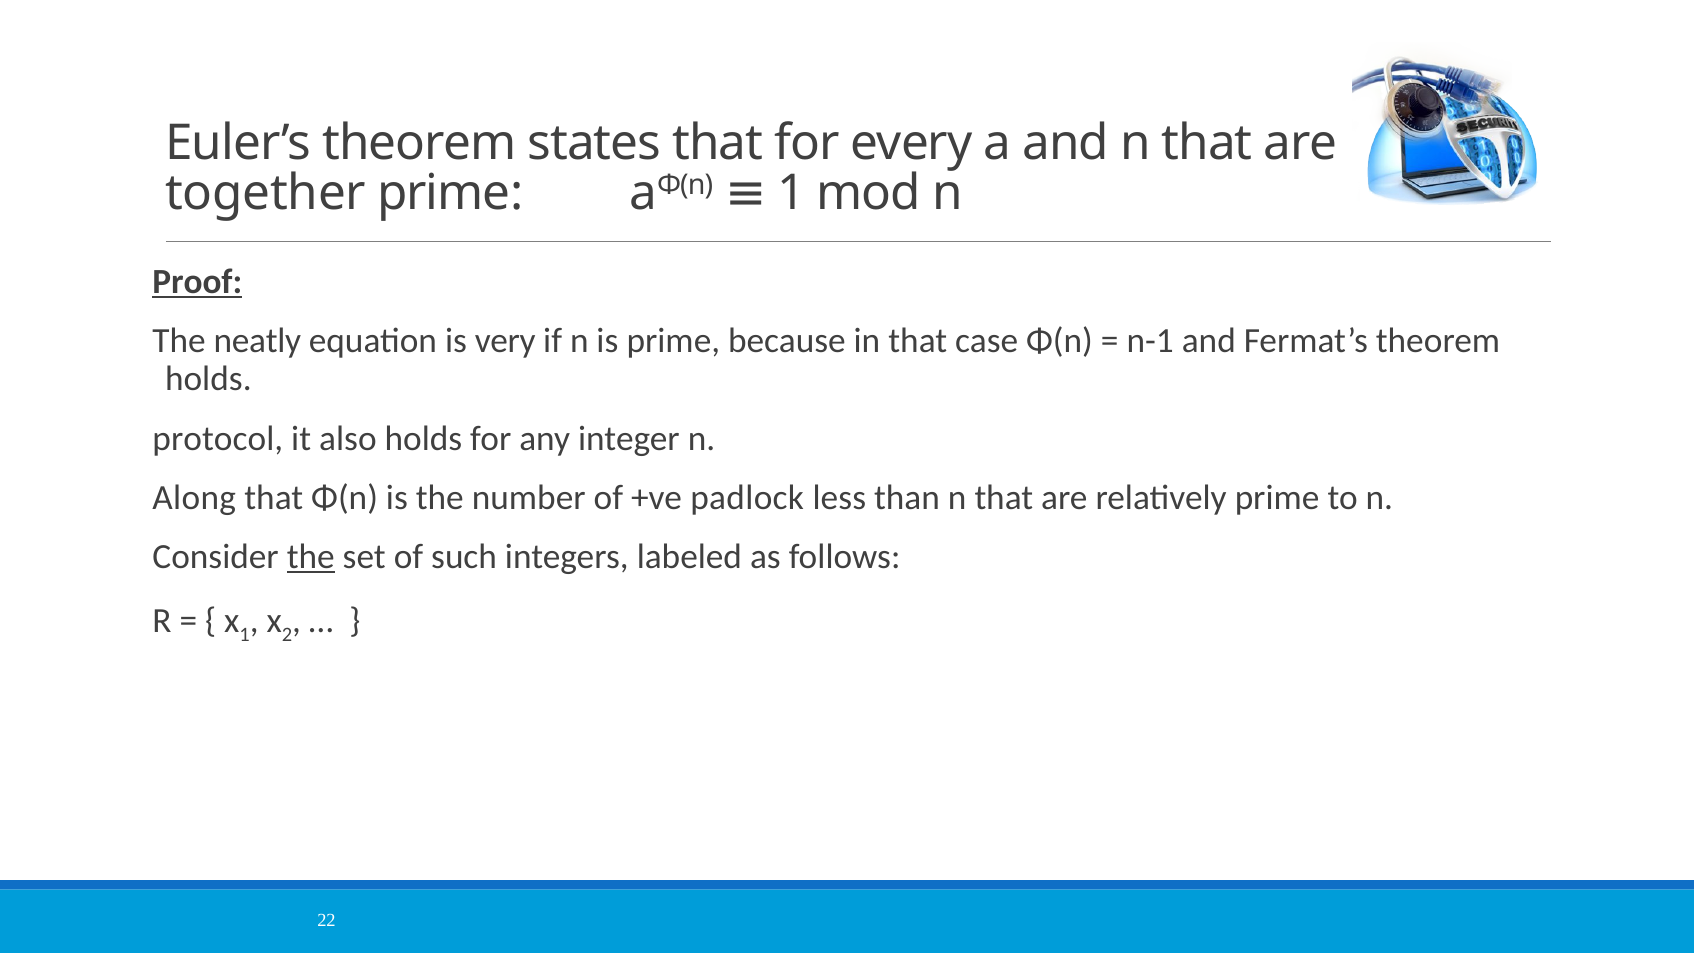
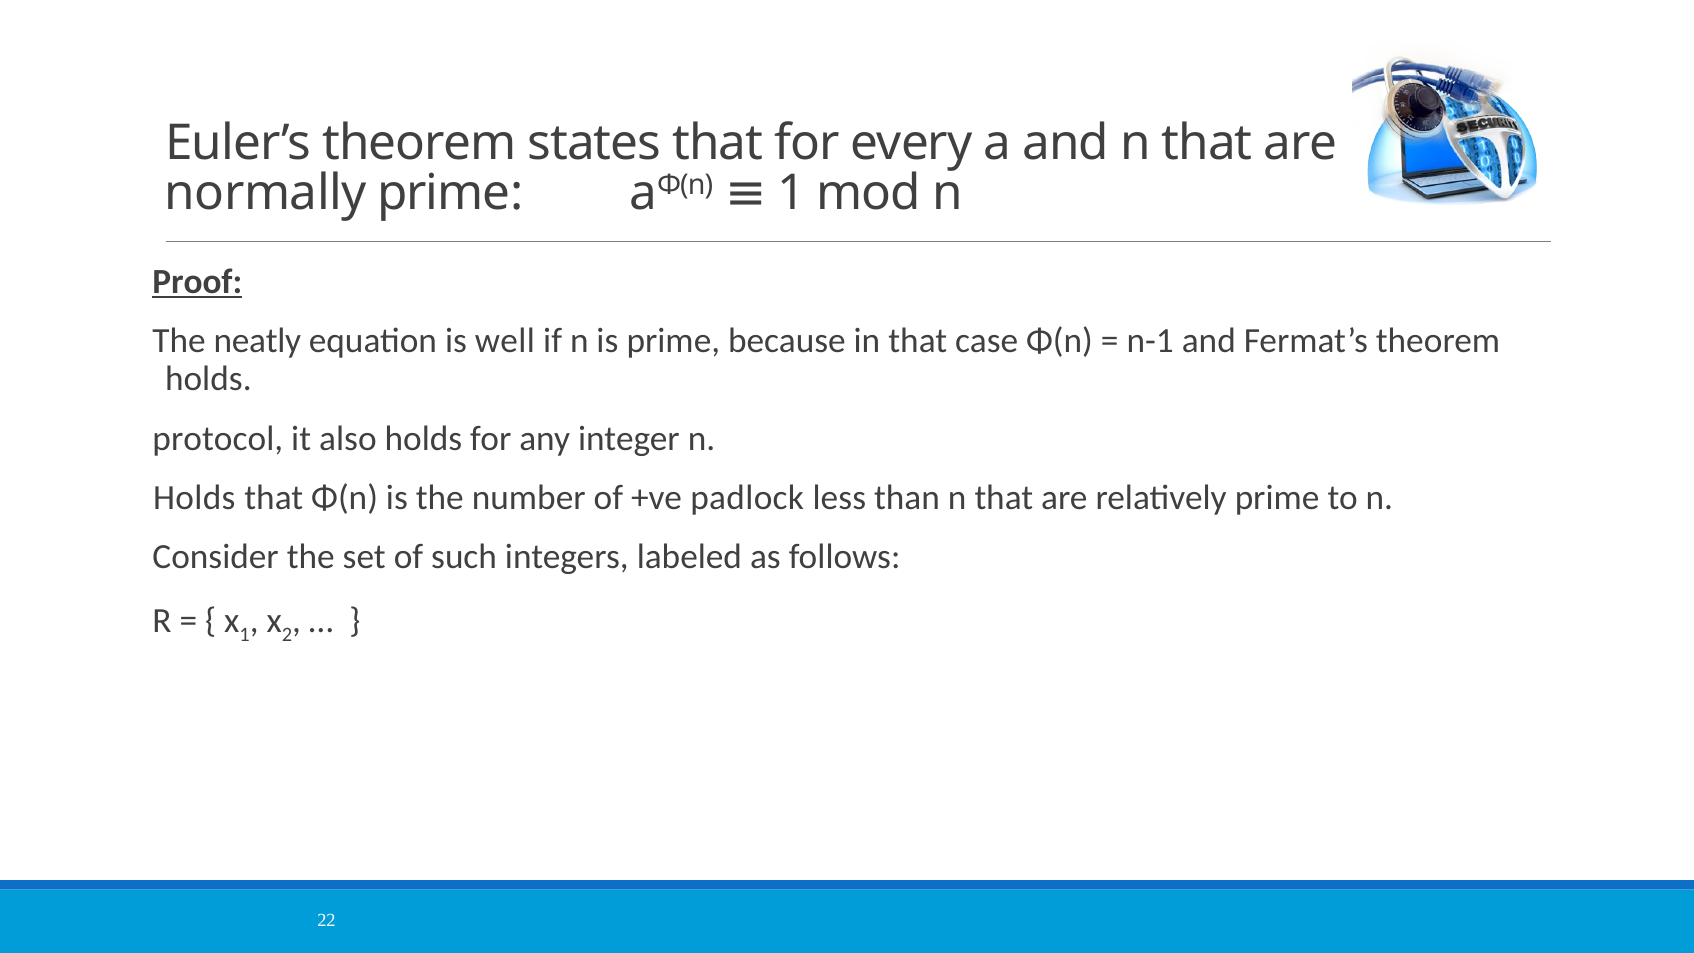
together: together -> normally (266, 193)
very: very -> well (505, 341)
Along: Along -> Holds (194, 498)
the underline: present -> none (311, 557)
